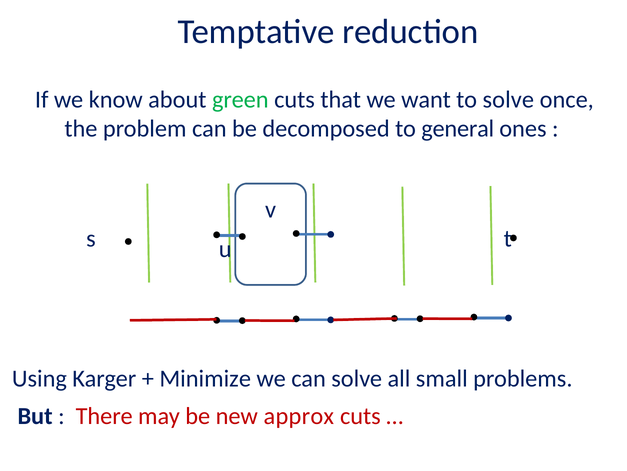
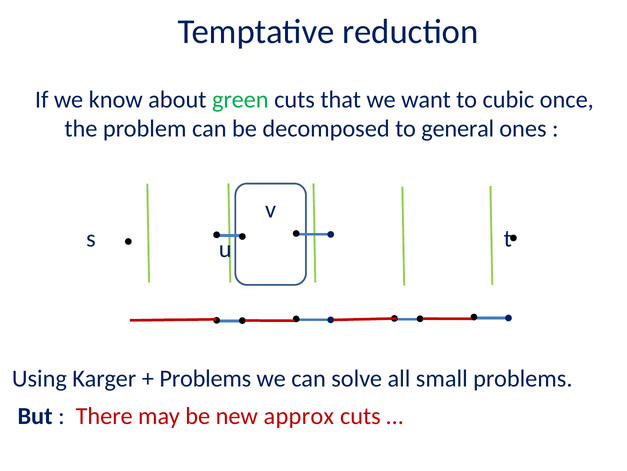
to solve: solve -> cubic (508, 99)
Minimize: Minimize -> Problems (205, 378)
